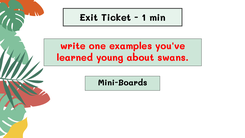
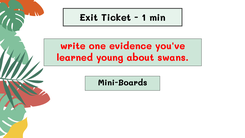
examples: examples -> evidence (131, 46)
